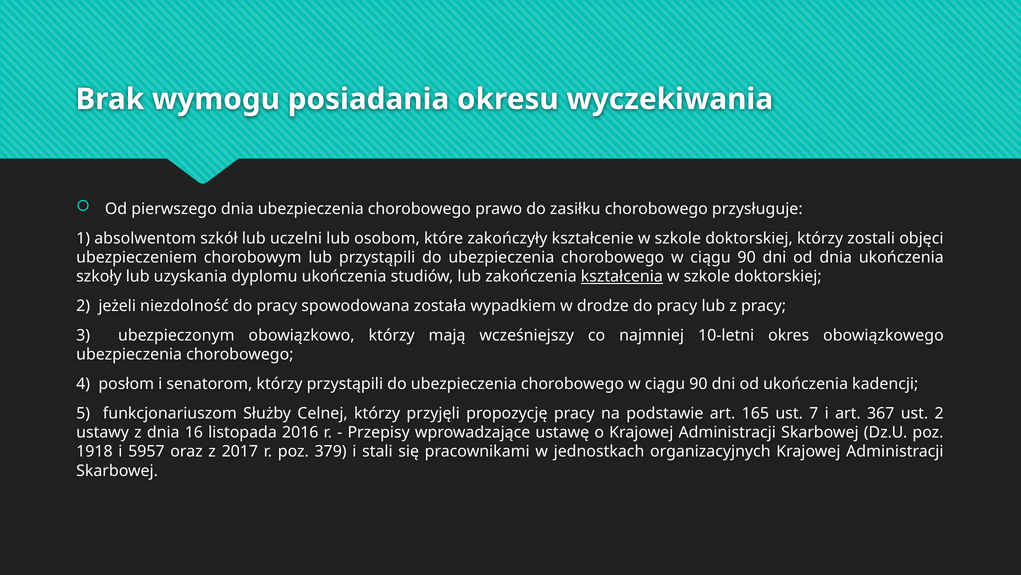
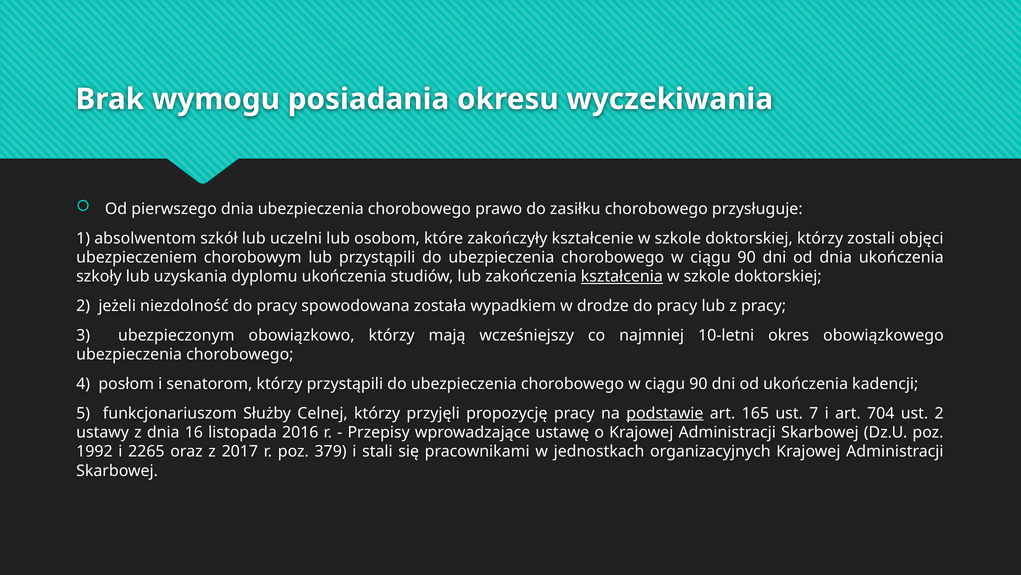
podstawie underline: none -> present (665, 413)
367: 367 -> 704 (881, 413)
1918: 1918 -> 1992 (94, 451)
5957: 5957 -> 2265 (146, 451)
